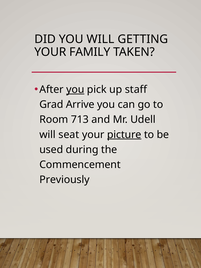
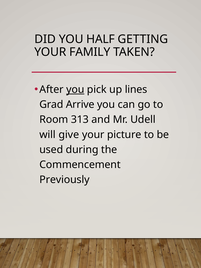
YOU WILL: WILL -> HALF (101, 39)
staff: staff -> lines (136, 90)
713: 713 -> 313 (80, 120)
seat: seat -> give (69, 135)
picture underline: present -> none (124, 135)
